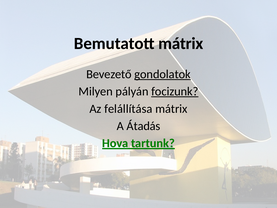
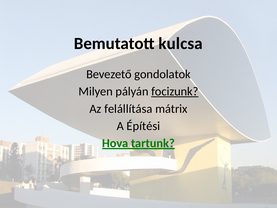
Bemutatott mátrix: mátrix -> kulcsa (181, 43)
gondolatok underline: present -> none (163, 74)
Átadás: Átadás -> Építési (143, 126)
